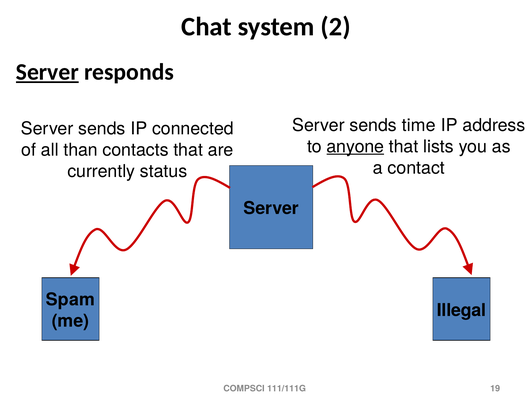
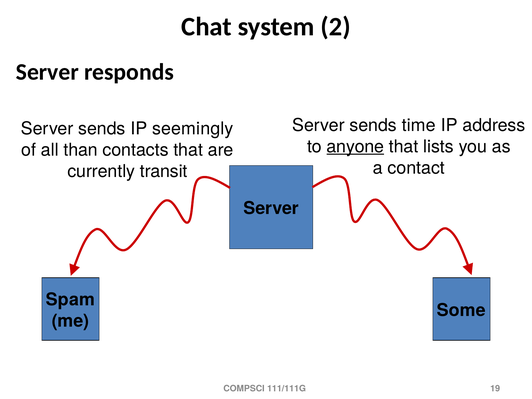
Server underline: present -> none (47, 72)
connected: connected -> seemingly (193, 129)
status: status -> transit (164, 171)
Illegal: Illegal -> Some (461, 310)
